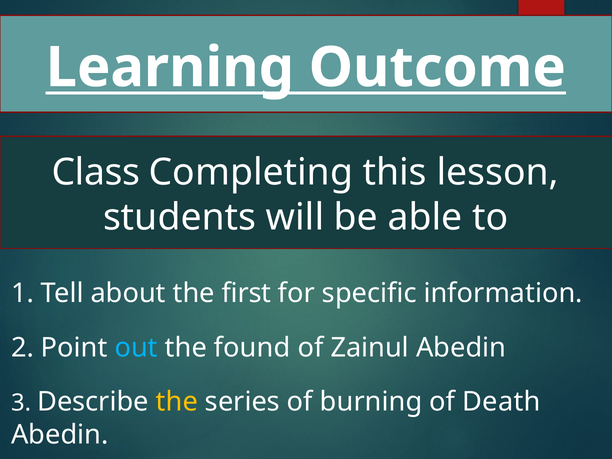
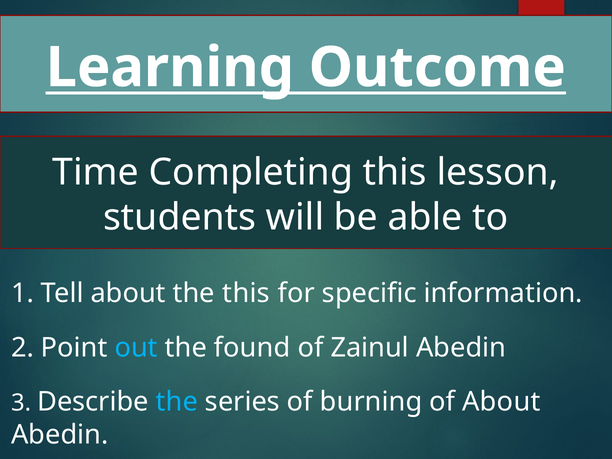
Class: Class -> Time (96, 173)
the first: first -> this (246, 293)
the colour: yellow -> light blue (177, 402)
of Death: Death -> About (501, 402)
